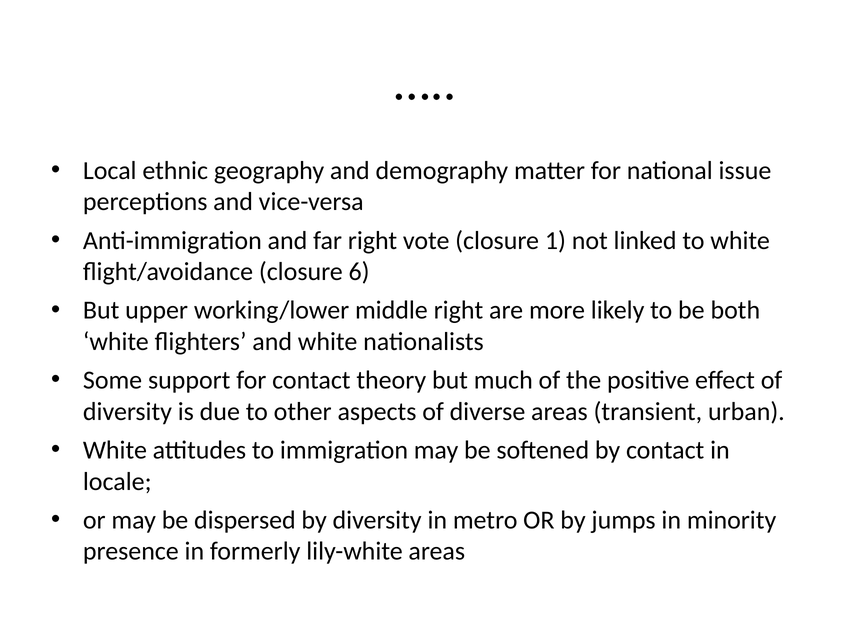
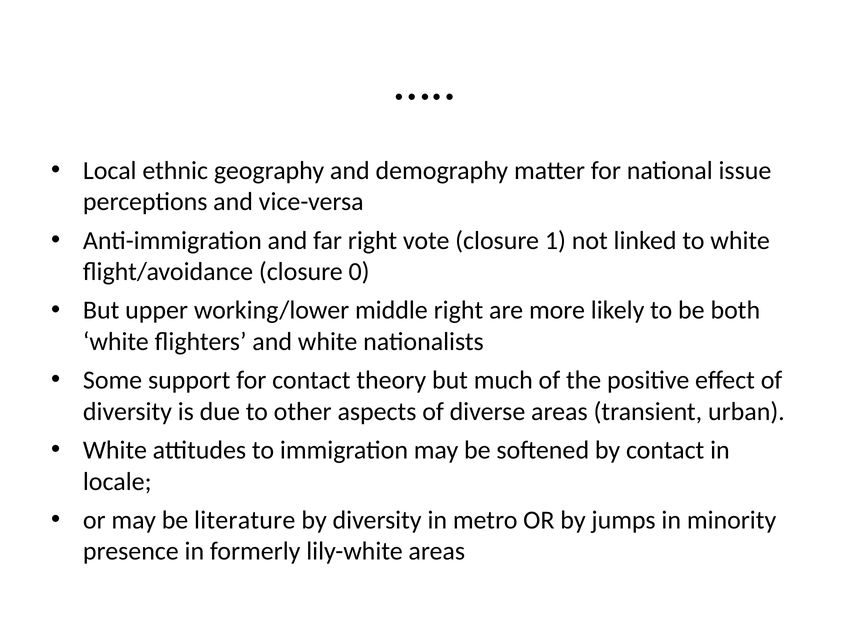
6: 6 -> 0 (359, 272)
dispersed: dispersed -> literature (245, 520)
